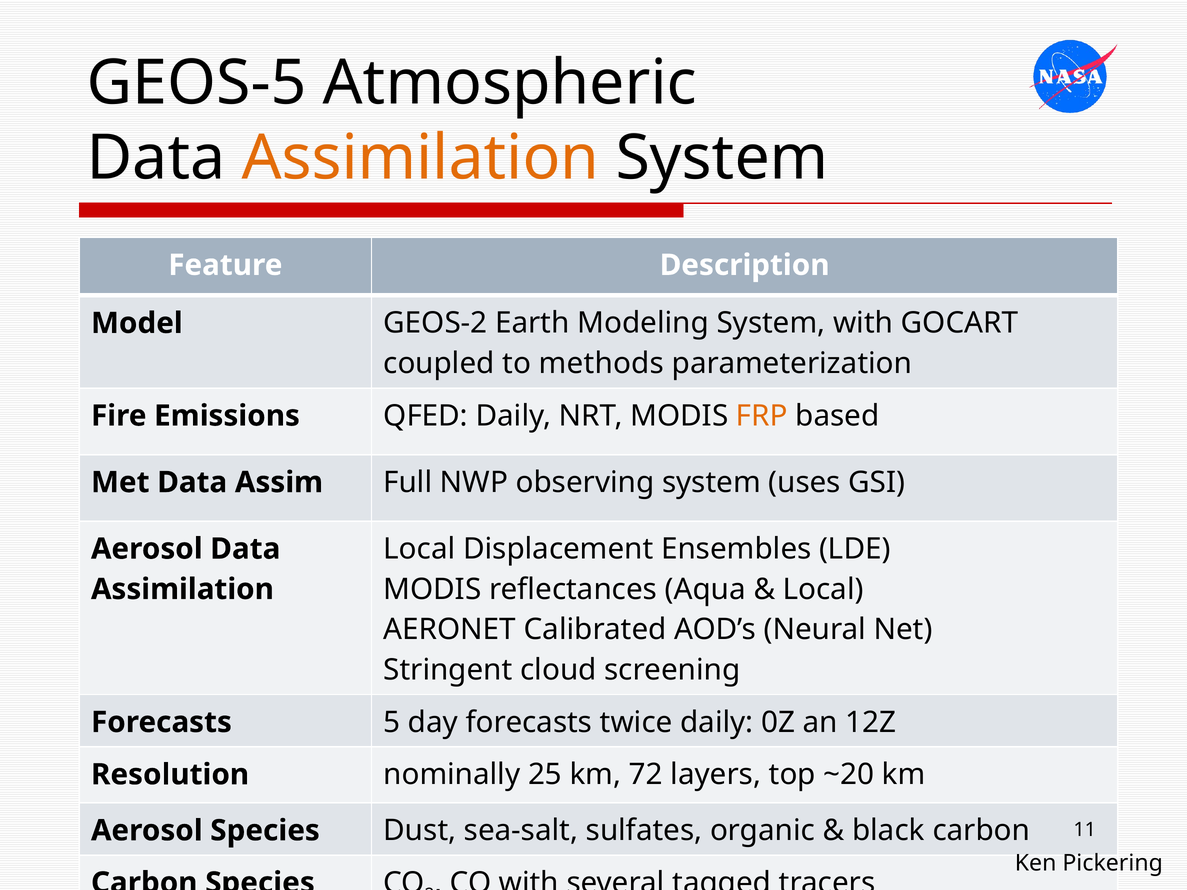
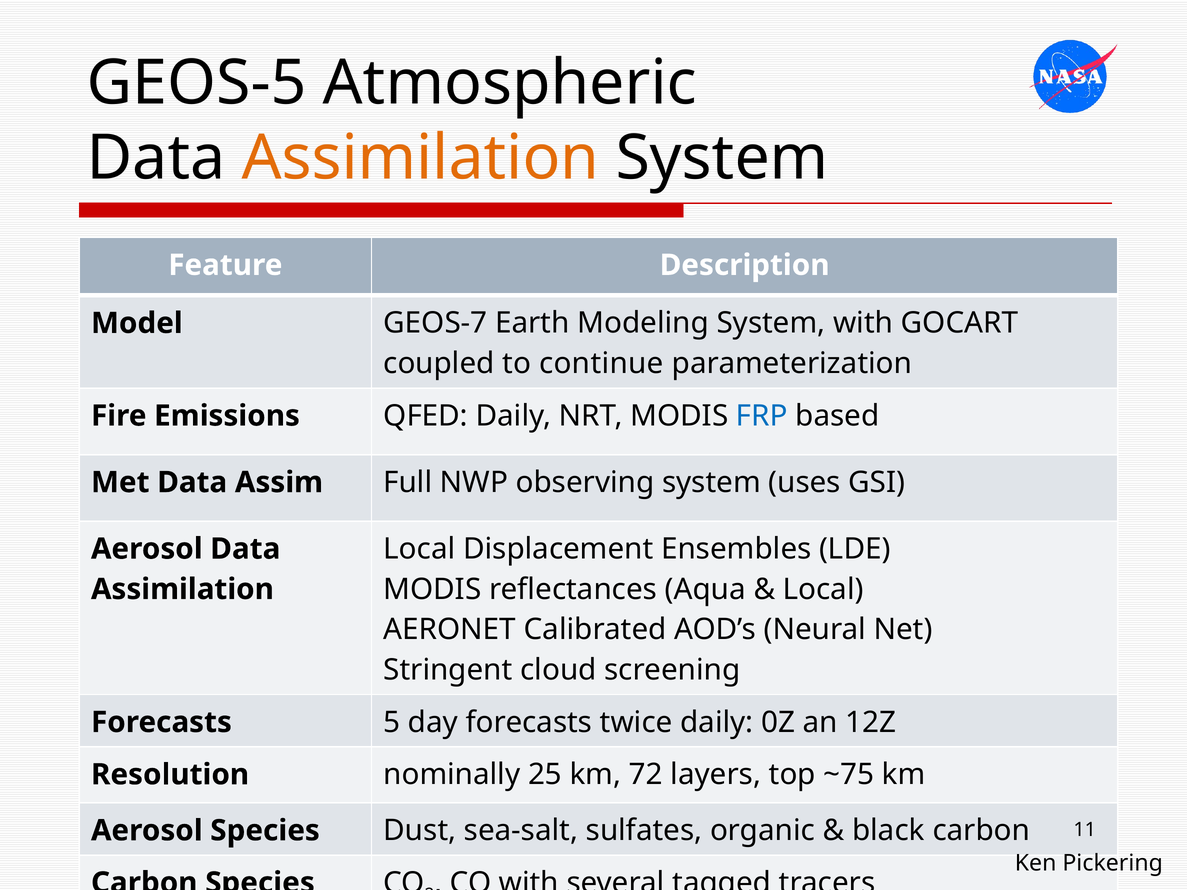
GEOS-2: GEOS-2 -> GEOS-7 (435, 323)
methods: methods -> continue (601, 364)
FRP colour: orange -> blue (762, 416)
~20: ~20 -> ~75 (849, 775)
